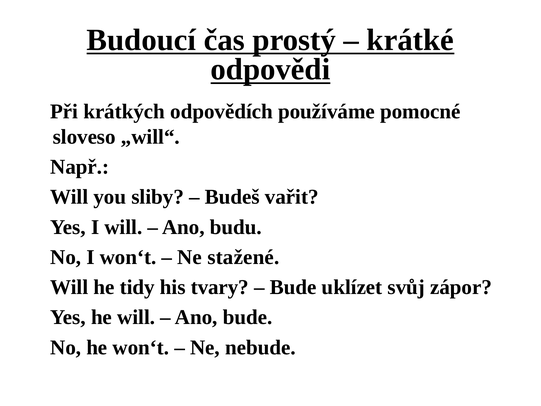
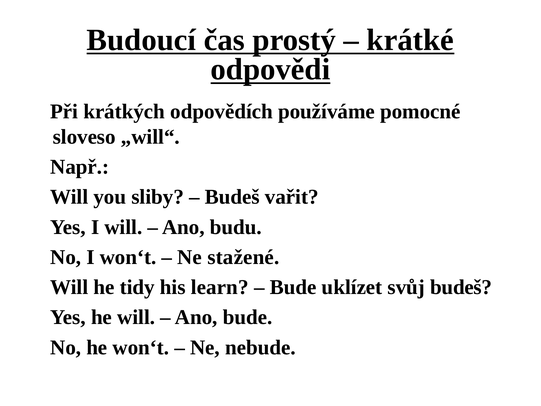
tvary: tvary -> learn (220, 287)
svůj zápor: zápor -> budeš (461, 287)
